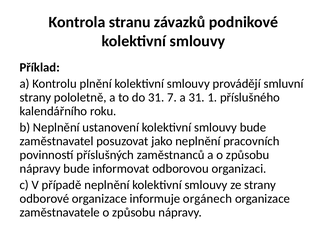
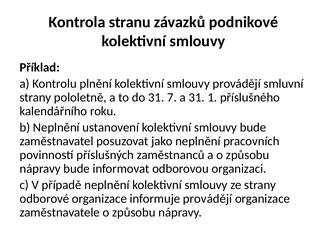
informuje orgánech: orgánech -> provádějí (208, 199)
